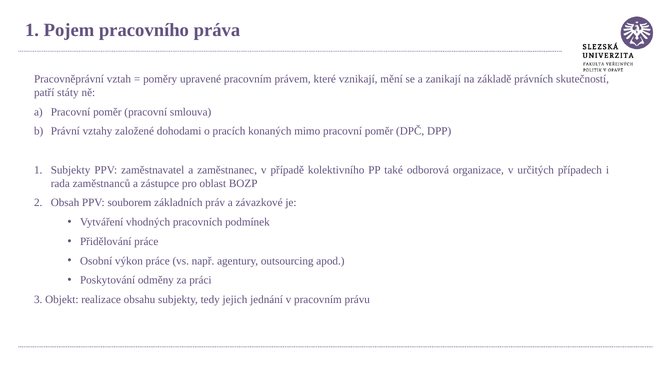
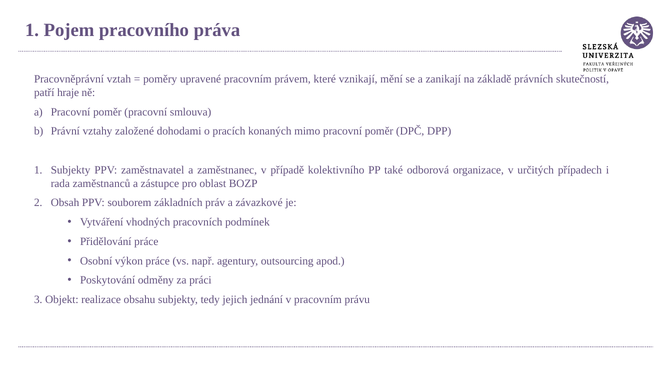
státy: státy -> hraje (68, 92)
